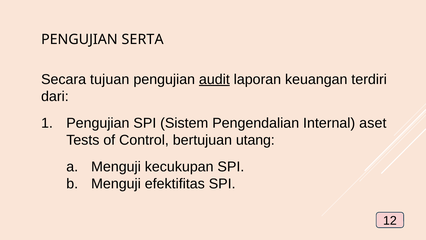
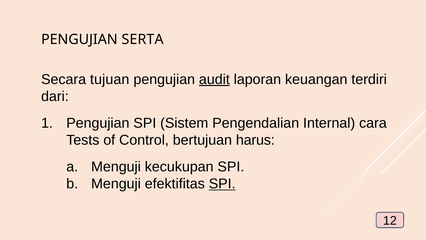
aset: aset -> cara (373, 123)
utang: utang -> harus (255, 140)
SPI underline: none -> present (222, 184)
